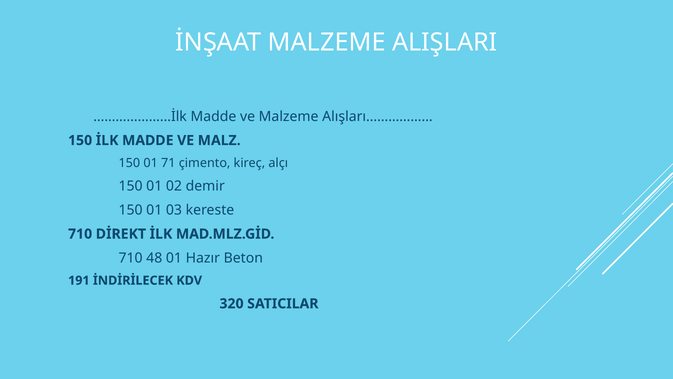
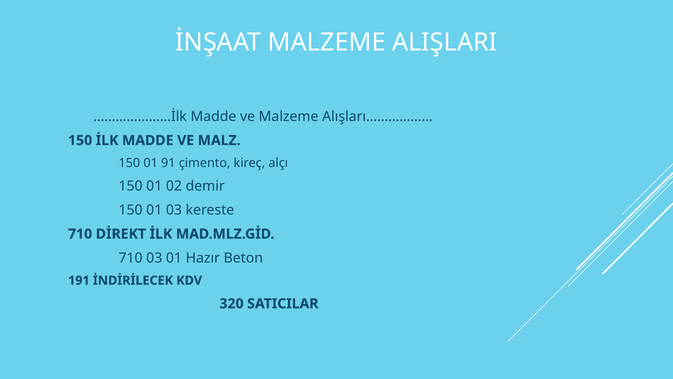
71: 71 -> 91 (168, 163)
710 48: 48 -> 03 (154, 258)
